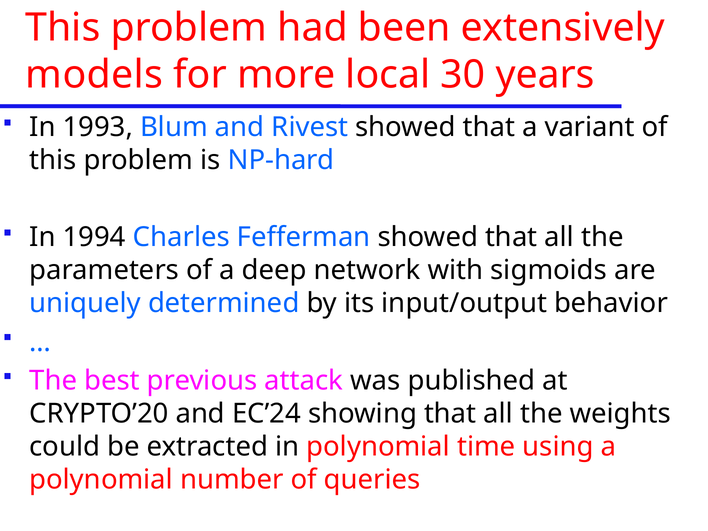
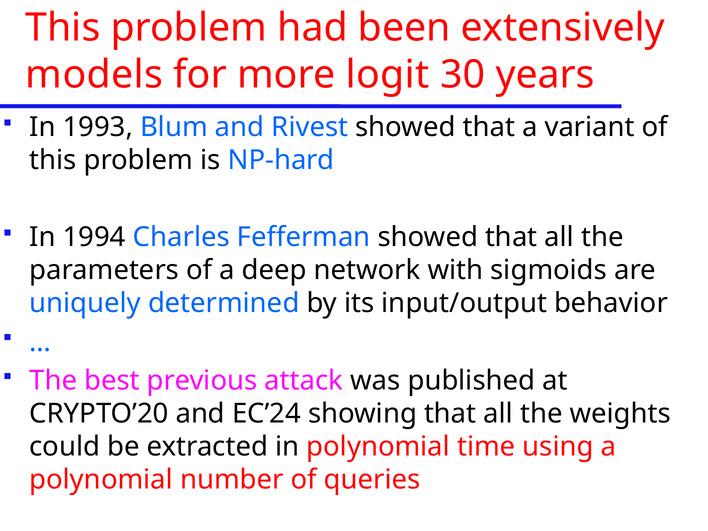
local: local -> logit (388, 75)
